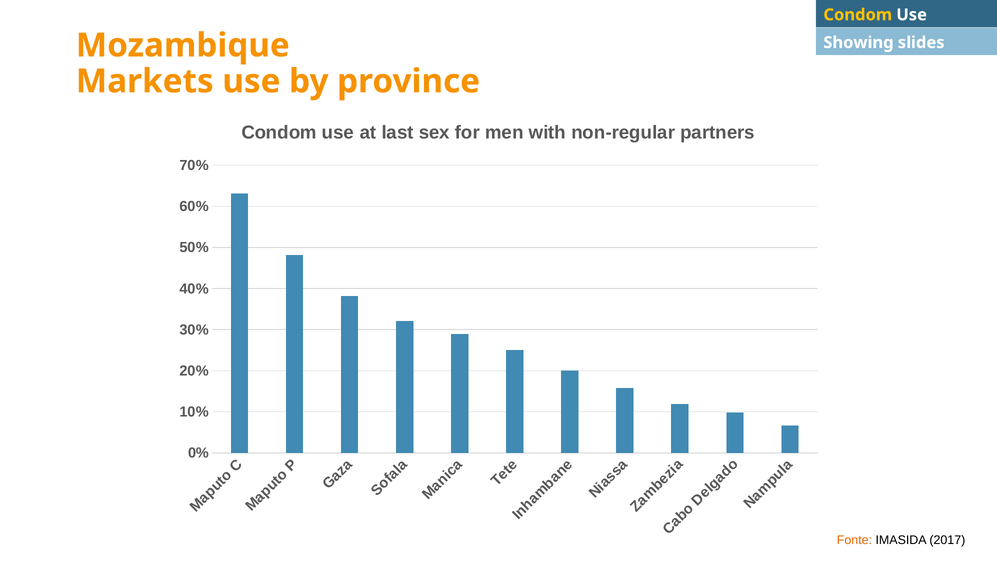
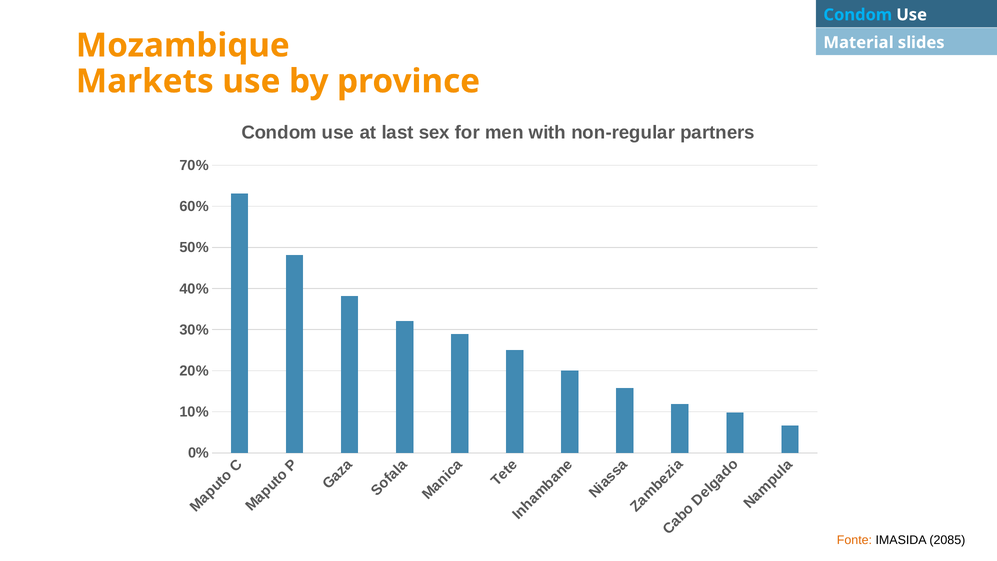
Condom colour: yellow -> light blue (858, 15)
Showing: Showing -> Material (858, 43)
2017: 2017 -> 2085 (947, 540)
